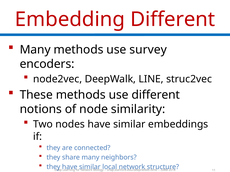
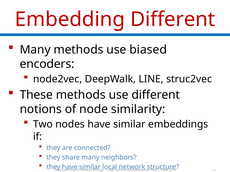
survey: survey -> biased (148, 50)
